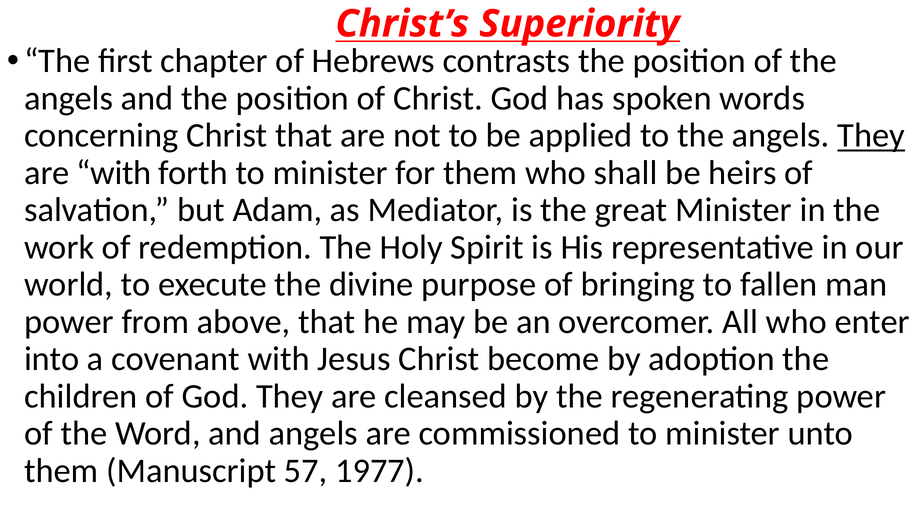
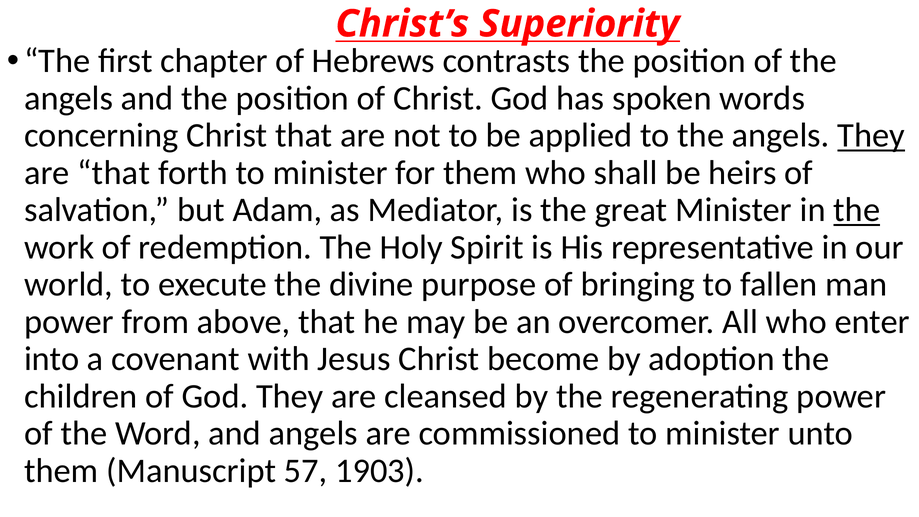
are with: with -> that (114, 173)
the underline: none -> present (857, 210)
1977: 1977 -> 1903 (380, 471)
